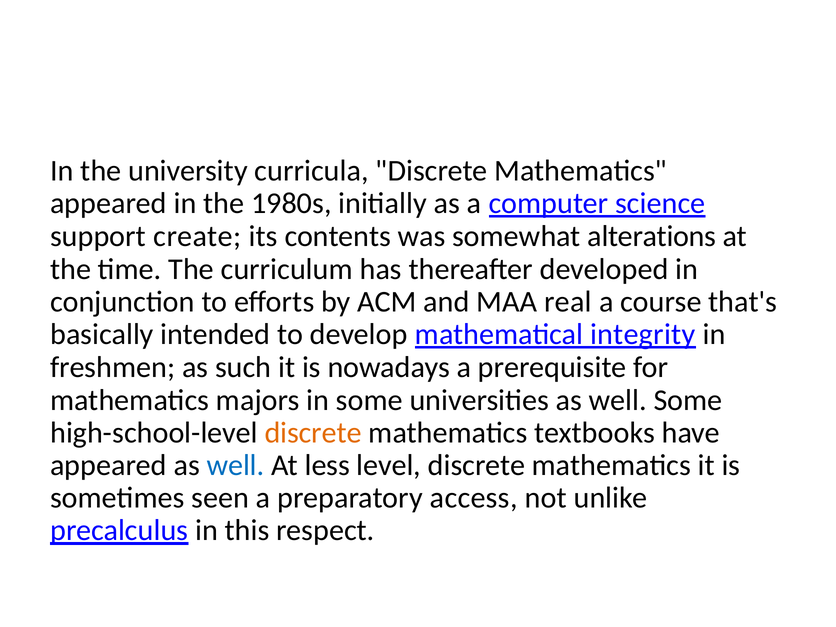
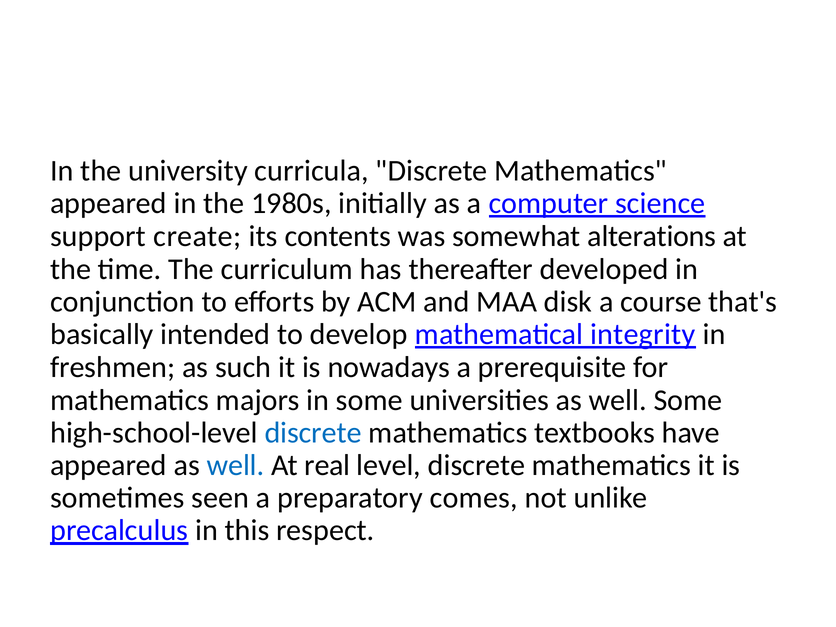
real: real -> disk (568, 302)
discrete colour: orange -> blue (313, 433)
less: less -> real (327, 465)
access: access -> comes (474, 498)
